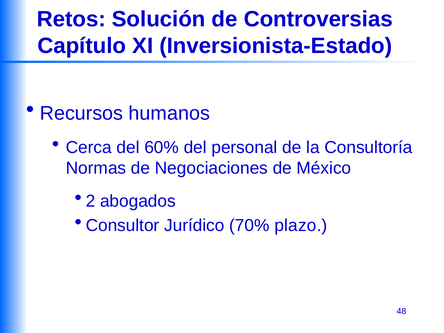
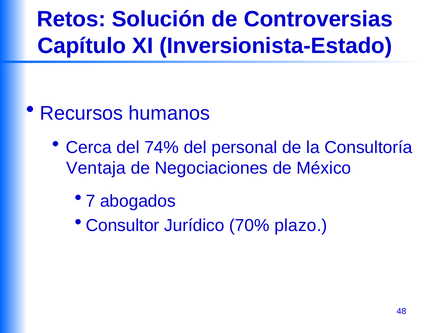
60%: 60% -> 74% (162, 148)
Normas: Normas -> Ventaja (96, 168)
2: 2 -> 7 (90, 201)
